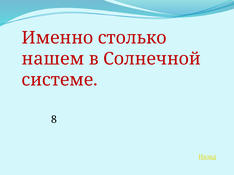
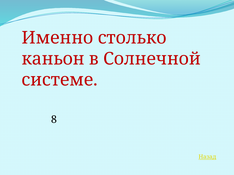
нашем: нашем -> каньон (53, 59)
